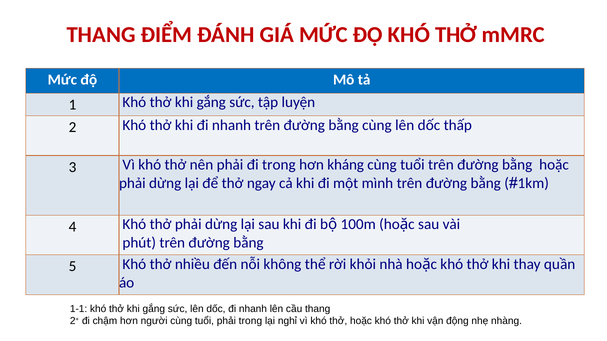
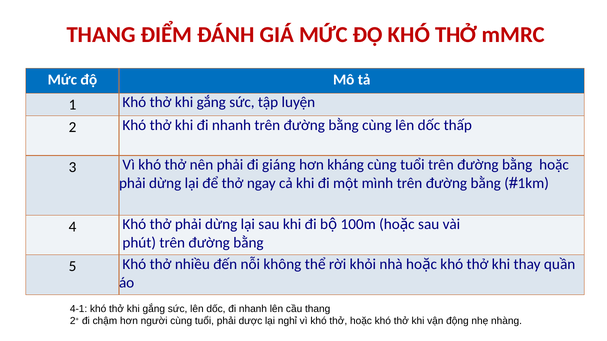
đi trong: trong -> giáng (279, 165)
1-1: 1-1 -> 4-1 (79, 309)
phải trong: trong -> dược (251, 321)
